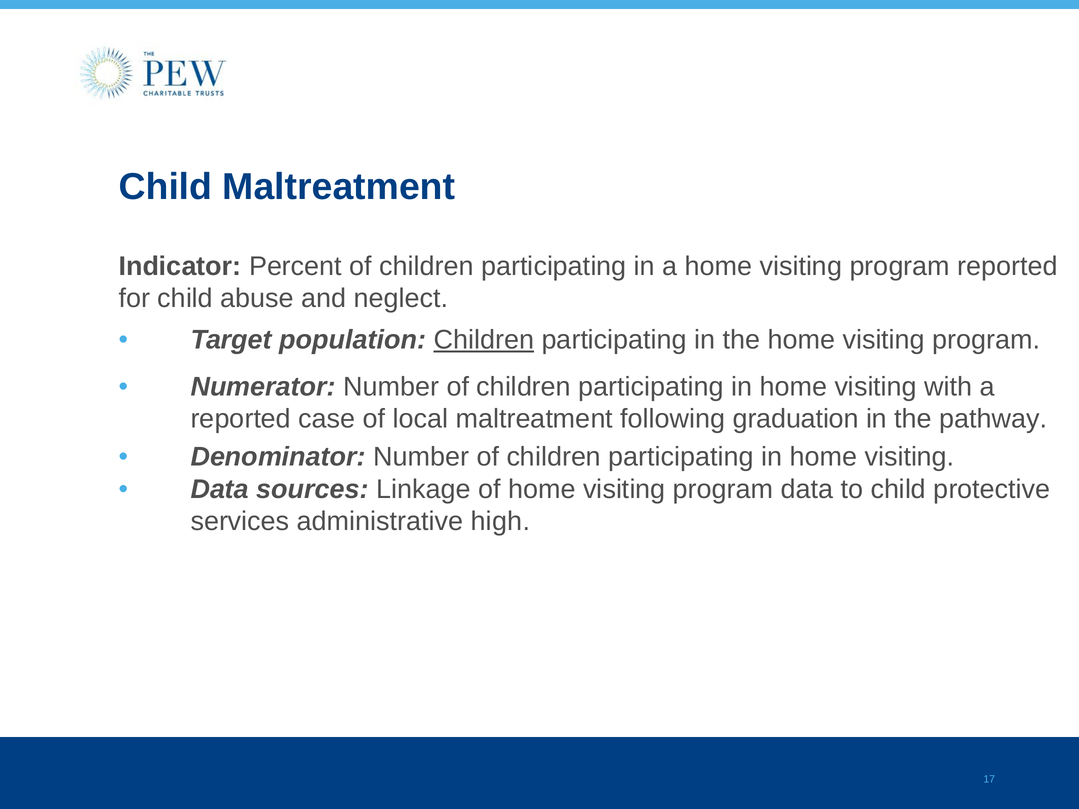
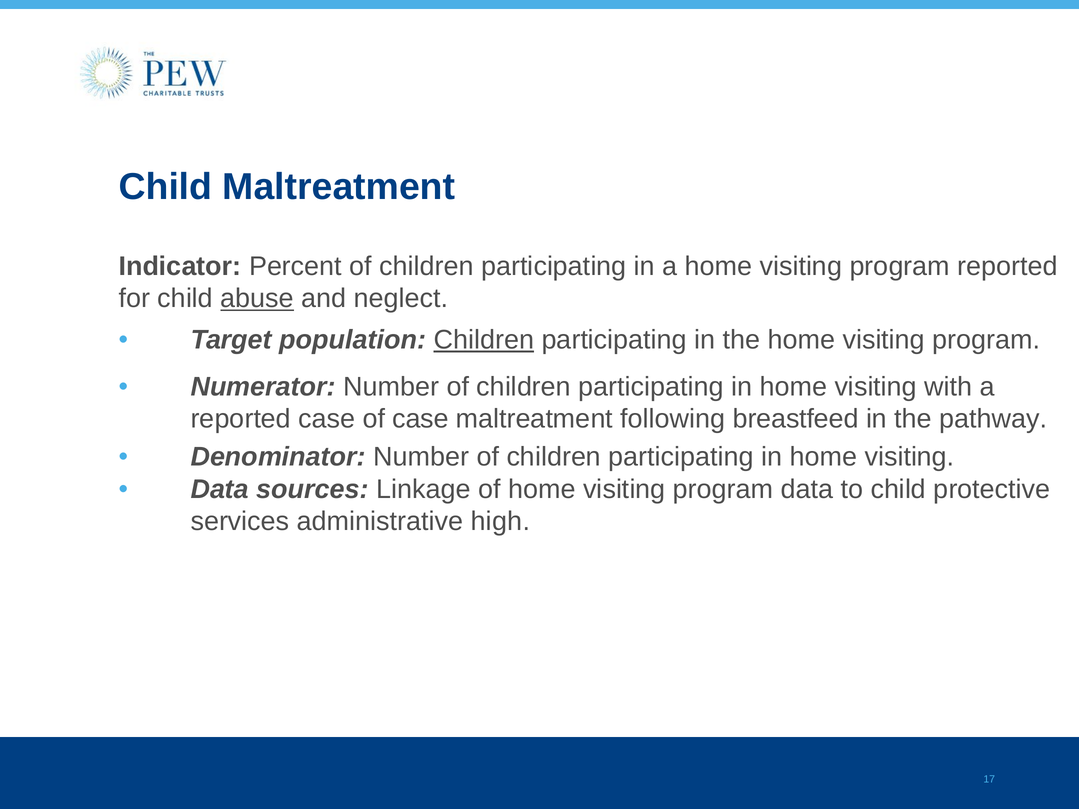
abuse underline: none -> present (257, 299)
of local: local -> case (421, 419)
graduation: graduation -> breastfeed (796, 419)
